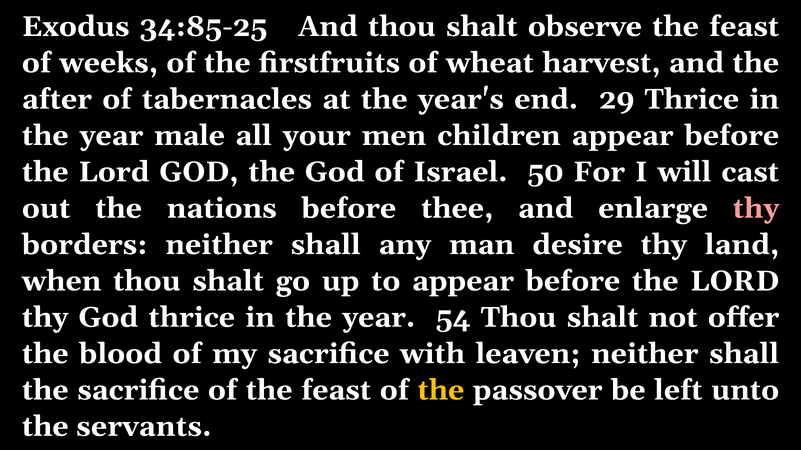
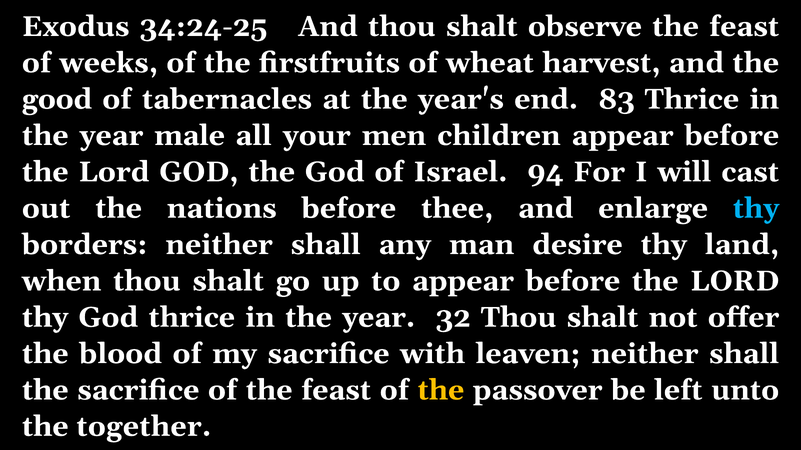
34:85-25: 34:85-25 -> 34:24-25 (203, 27)
after: after -> good (57, 99)
29: 29 -> 83 (617, 99)
50: 50 -> 94 (545, 172)
thy colour: pink -> light blue (756, 209)
54: 54 -> 32 (453, 318)
servants: servants -> together (144, 427)
